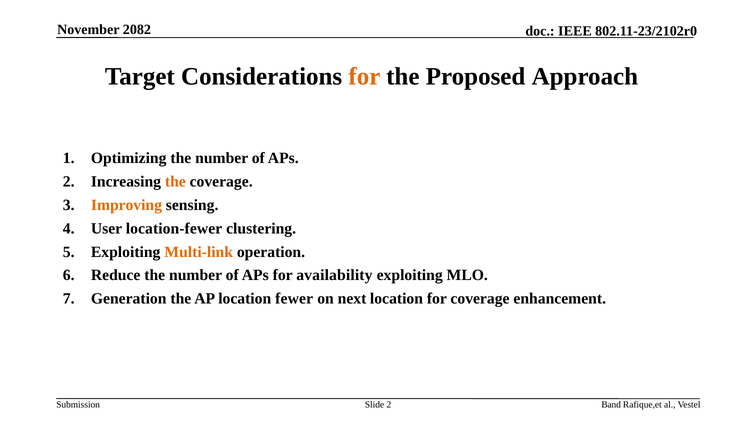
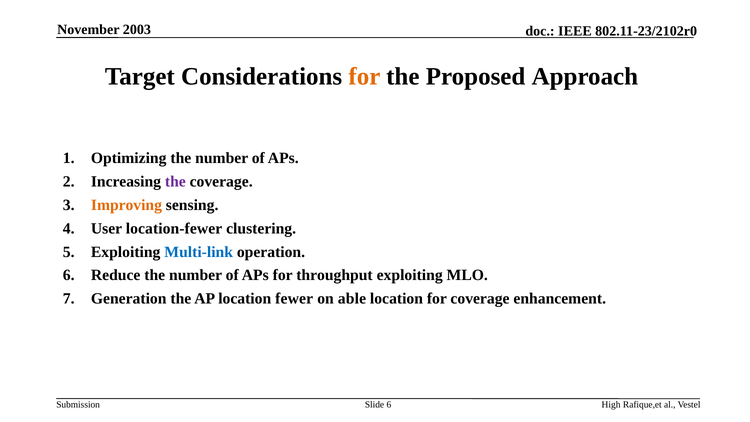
2082: 2082 -> 2003 (137, 30)
the colour: orange -> purple (175, 181)
Multi-link colour: orange -> blue (199, 252)
availability: availability -> throughput (334, 275)
next: next -> able (352, 299)
Slide 2: 2 -> 6 (389, 405)
Band: Band -> High (611, 405)
